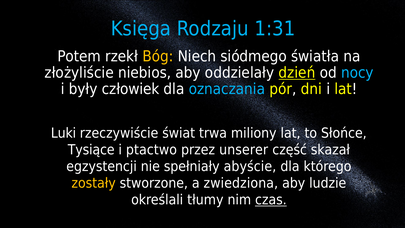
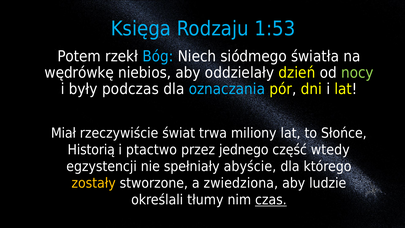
1:31: 1:31 -> 1:53 (275, 29)
Bóg colour: yellow -> light blue (158, 56)
złożyliście: złożyliście -> wędrówkę (79, 73)
dzień underline: present -> none (297, 73)
nocy colour: light blue -> light green (357, 73)
człowiek: człowiek -> podczas (130, 89)
Luki: Luki -> Miał (63, 133)
Tysiące: Tysiące -> Historią (91, 150)
unserer: unserer -> jednego (244, 150)
skazał: skazał -> wtedy (330, 150)
